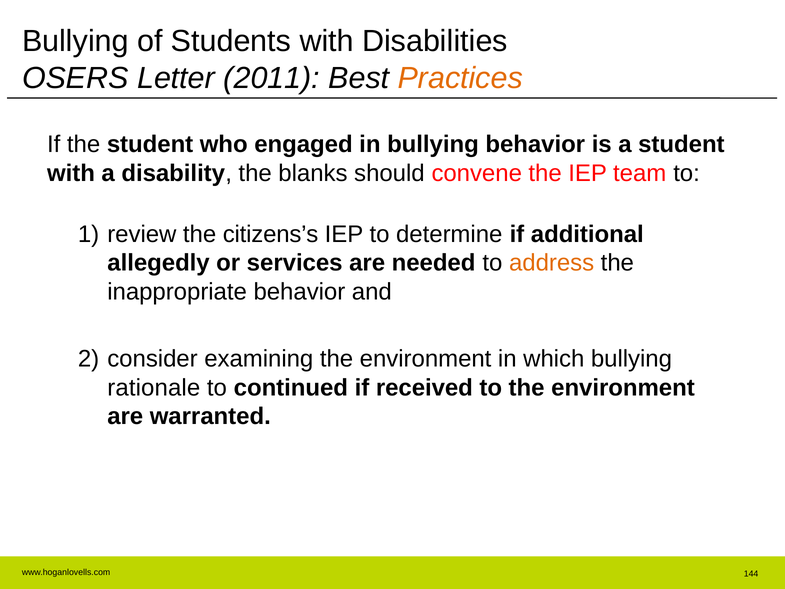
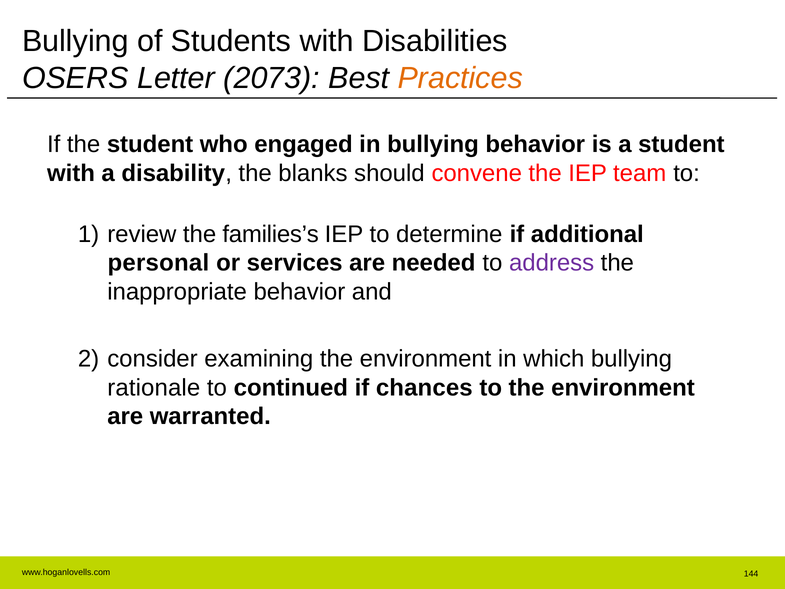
2011: 2011 -> 2073 (272, 78)
citizens’s: citizens’s -> families’s (271, 234)
allegedly: allegedly -> personal (158, 263)
address colour: orange -> purple (552, 263)
received: received -> chances (424, 387)
